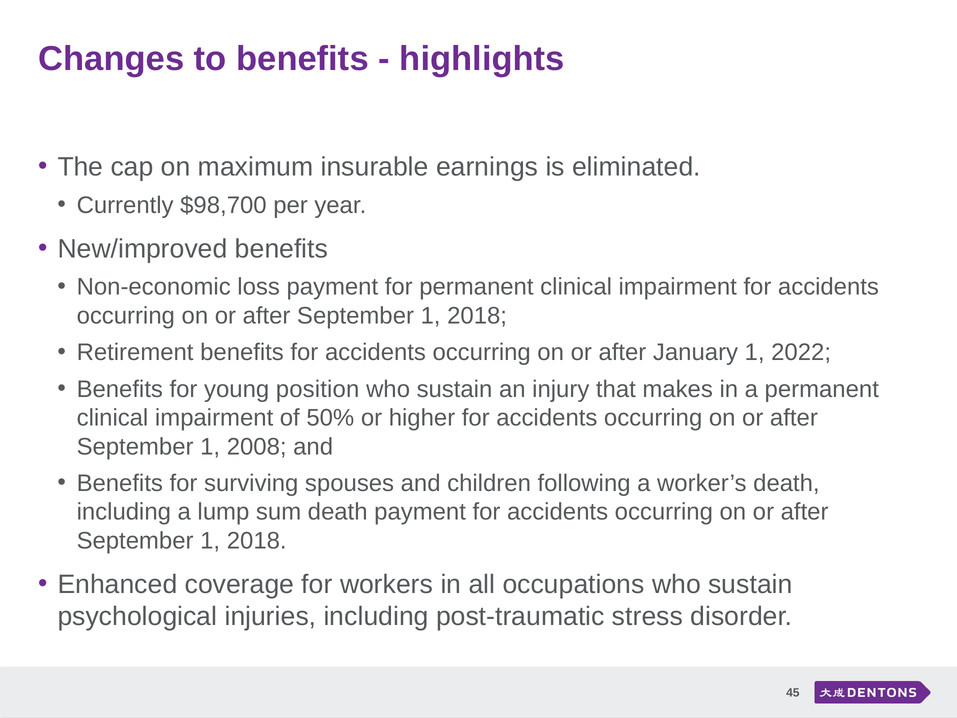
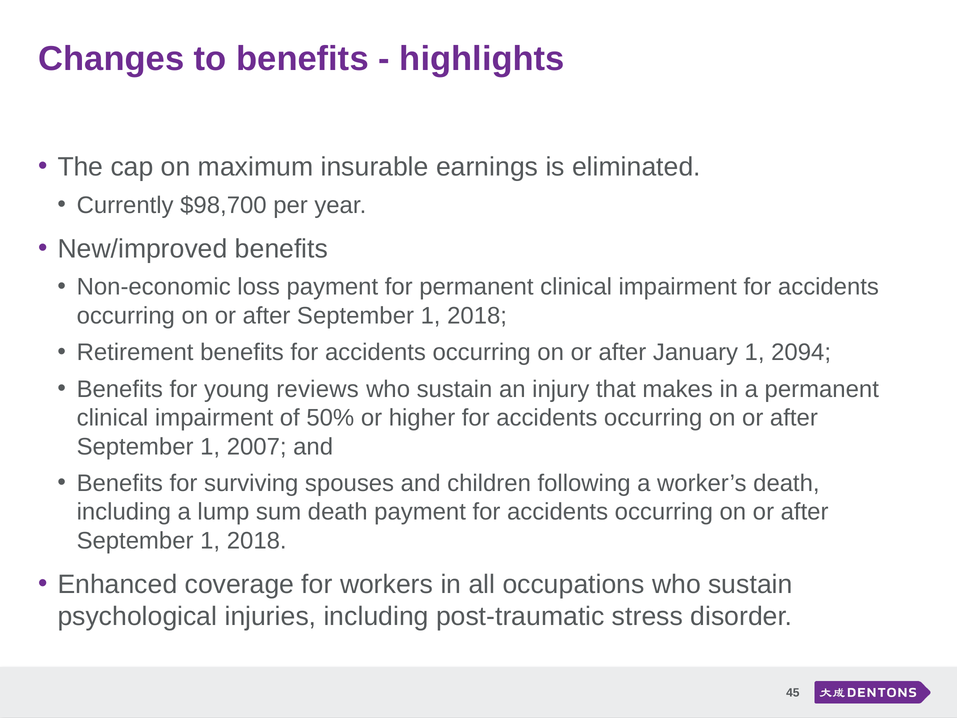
2022: 2022 -> 2094 (801, 352)
position: position -> reviews (318, 389)
2008: 2008 -> 2007 (257, 446)
